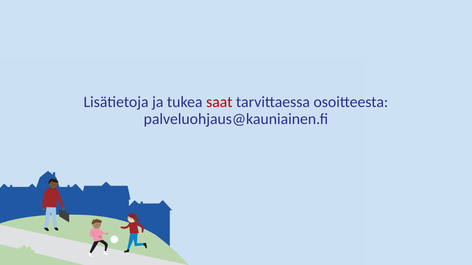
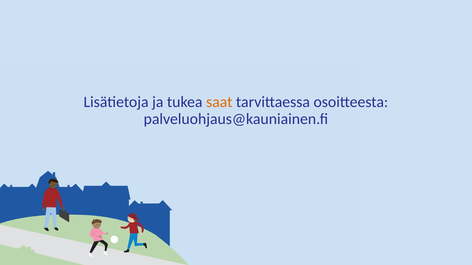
saat colour: red -> orange (219, 102)
